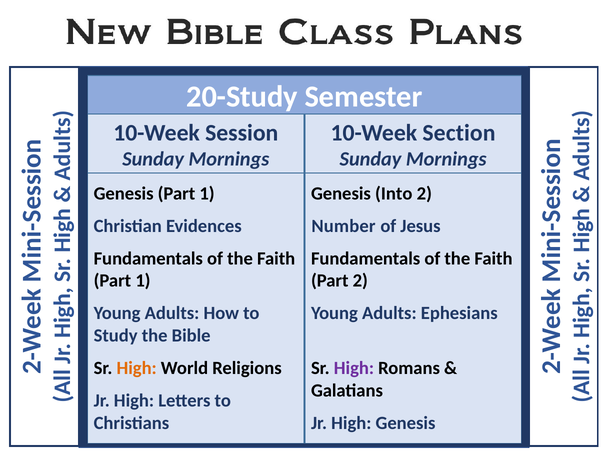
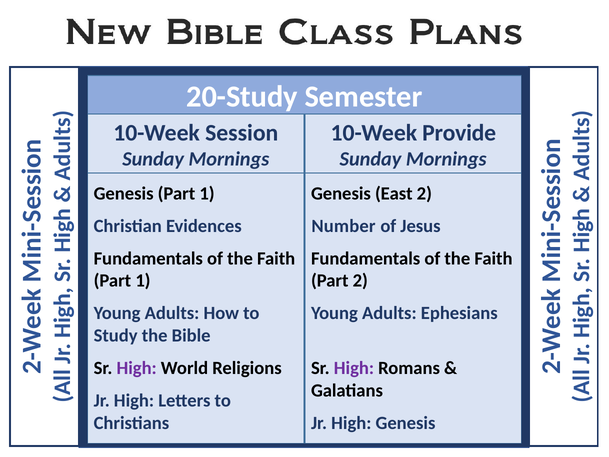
Section: Section -> Provide (459, 133)
Into: Into -> East (394, 193)
High colour: orange -> purple (137, 368)
